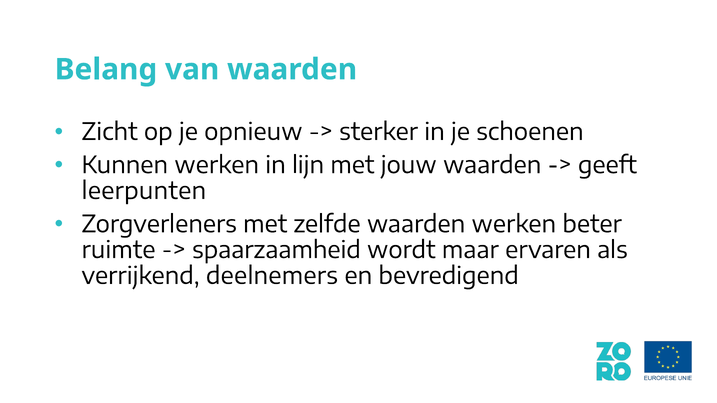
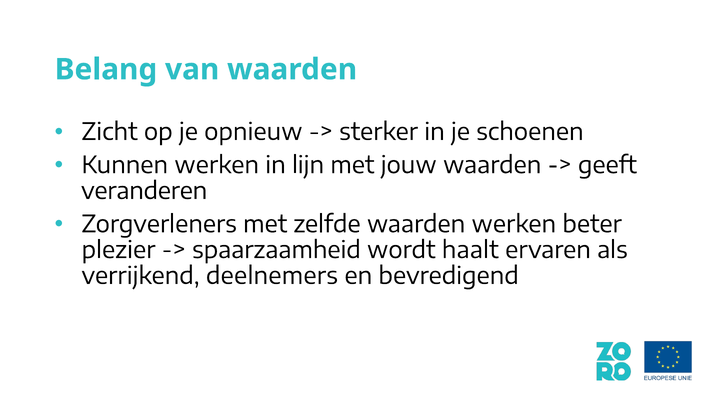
leerpunten: leerpunten -> veranderen (144, 191)
ruimte: ruimte -> plezier (119, 250)
maar: maar -> haalt (470, 250)
